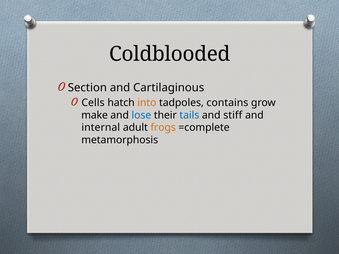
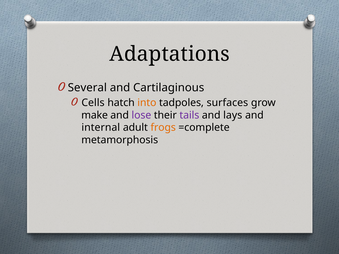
Coldblooded: Coldblooded -> Adaptations (170, 54)
Section: Section -> Several (87, 88)
contains: contains -> surfaces (227, 103)
lose colour: blue -> purple (141, 115)
tails colour: blue -> purple (189, 115)
stiff: stiff -> lays (233, 115)
